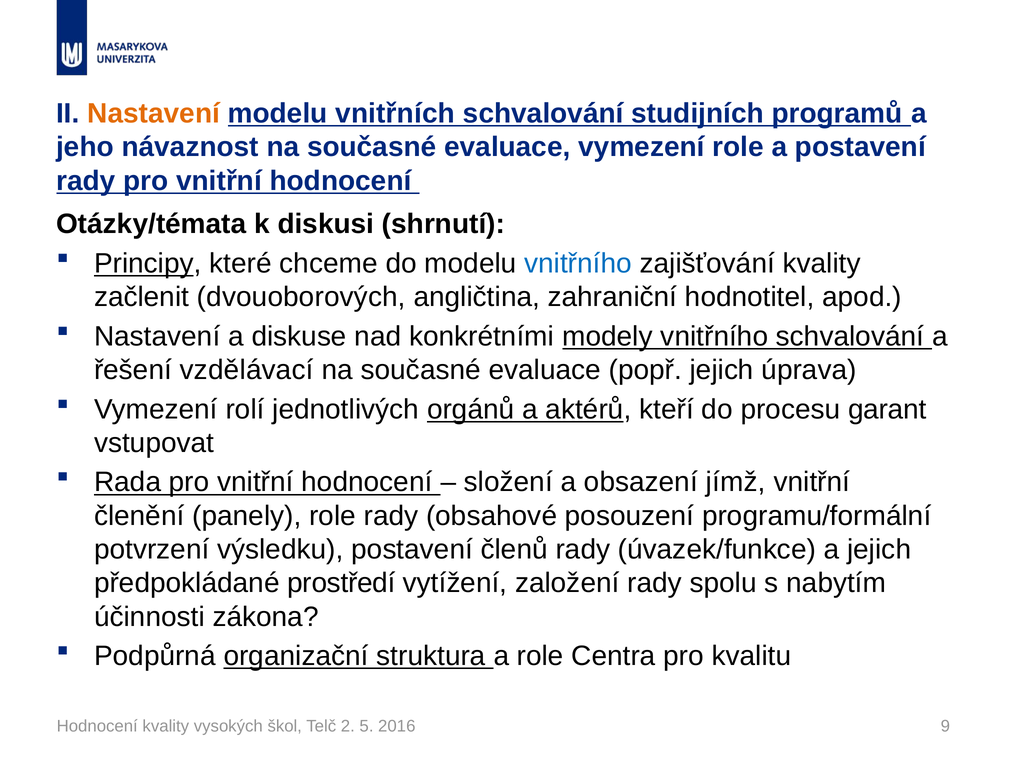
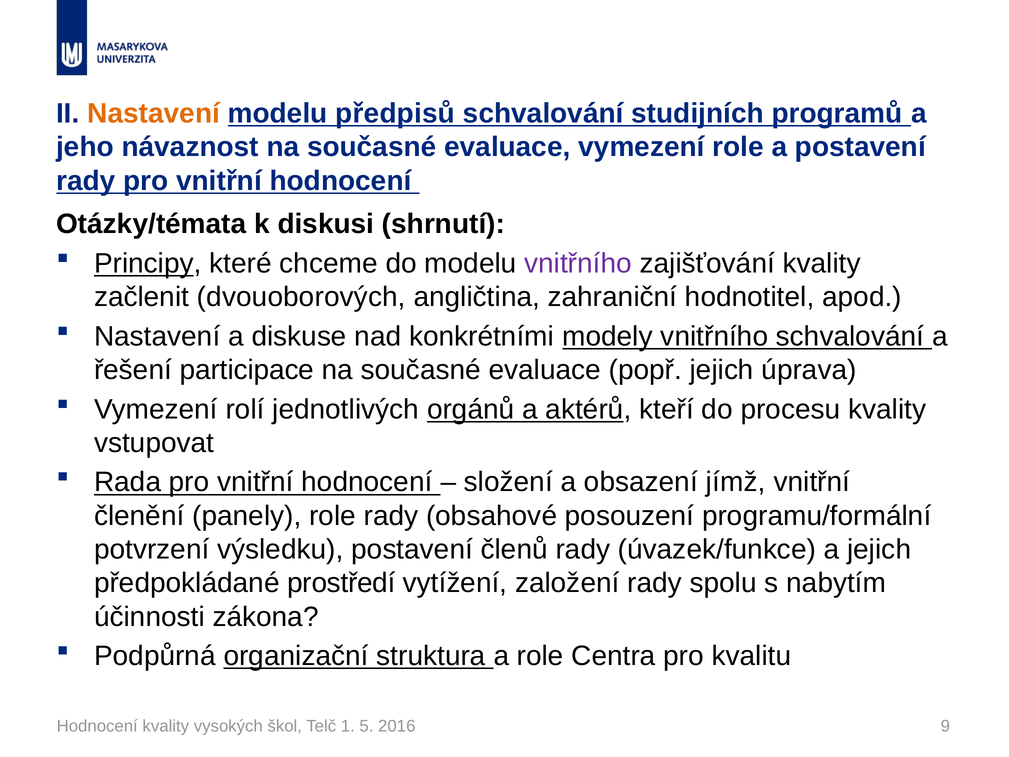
vnitřních: vnitřních -> předpisů (395, 113)
vnitřního colour: blue -> purple (578, 263)
vzdělávací: vzdělávací -> participace (247, 370)
procesu garant: garant -> kvality (887, 409)
2: 2 -> 1 (348, 726)
